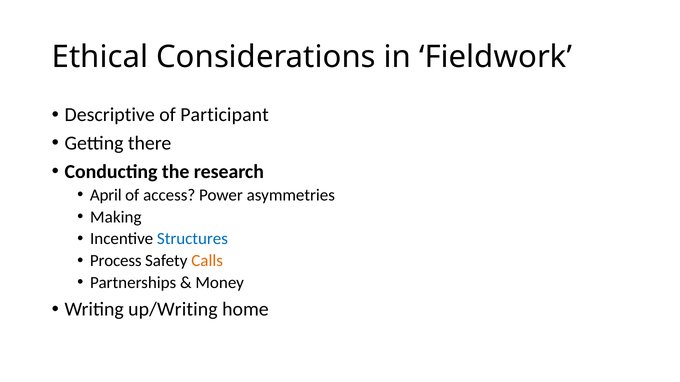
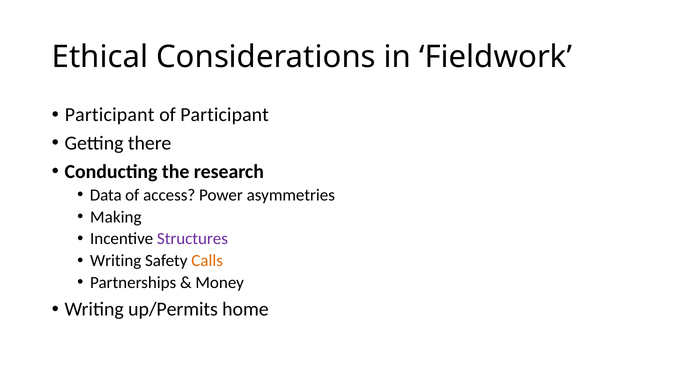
Descriptive: Descriptive -> Participant (110, 115)
April: April -> Data (106, 195)
Structures colour: blue -> purple (192, 239)
Process: Process -> Writing (116, 261)
up/Writing: up/Writing -> up/Permits (173, 310)
